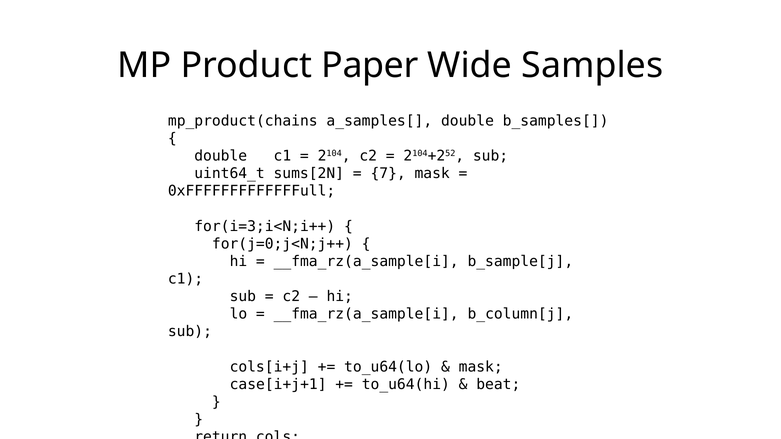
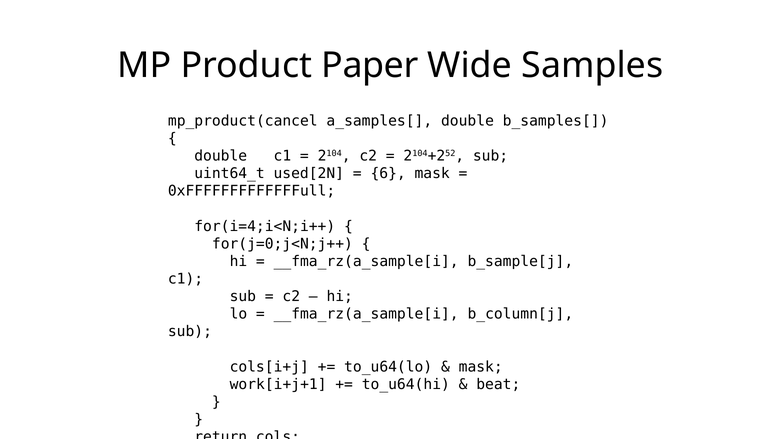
mp_product(chains: mp_product(chains -> mp_product(cancel (243, 121)
sums[2N: sums[2N -> used[2N (309, 174)
7: 7 -> 6 (388, 174)
for(i=3;i<N;i++: for(i=3;i<N;i++ -> for(i=4;i<N;i++ (265, 226)
case[i+j+1: case[i+j+1 -> work[i+j+1 (278, 385)
